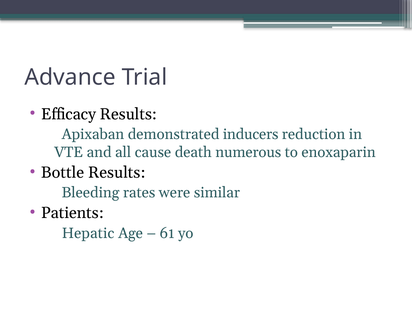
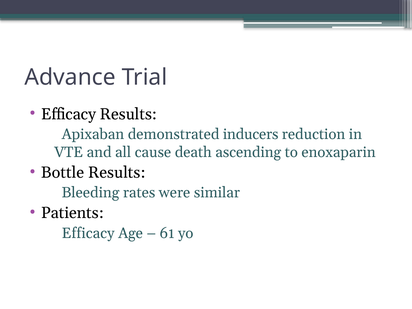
numerous: numerous -> ascending (248, 152)
Hepatic: Hepatic -> Efficacy (88, 233)
